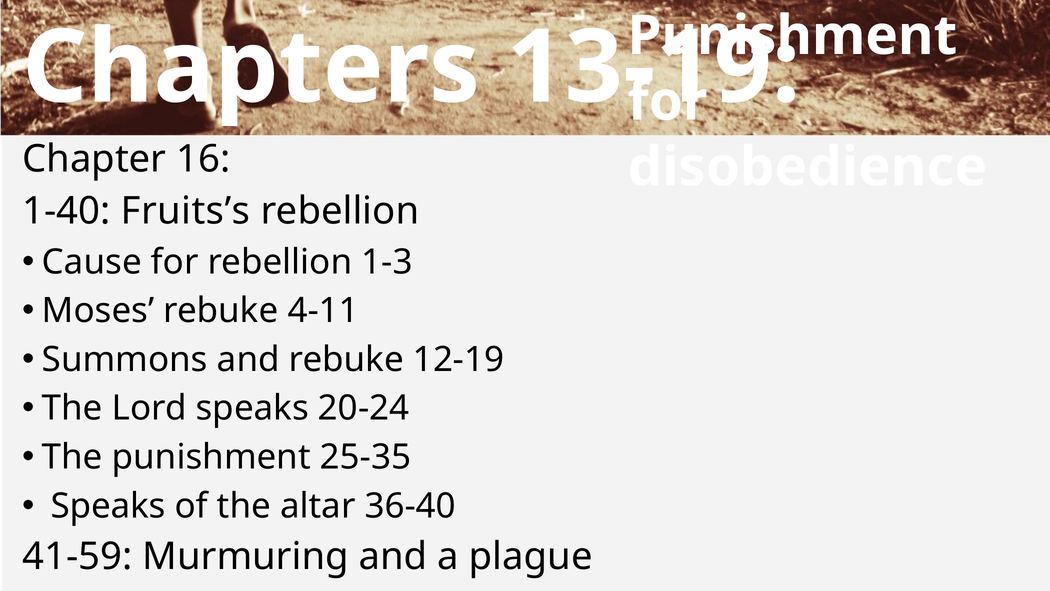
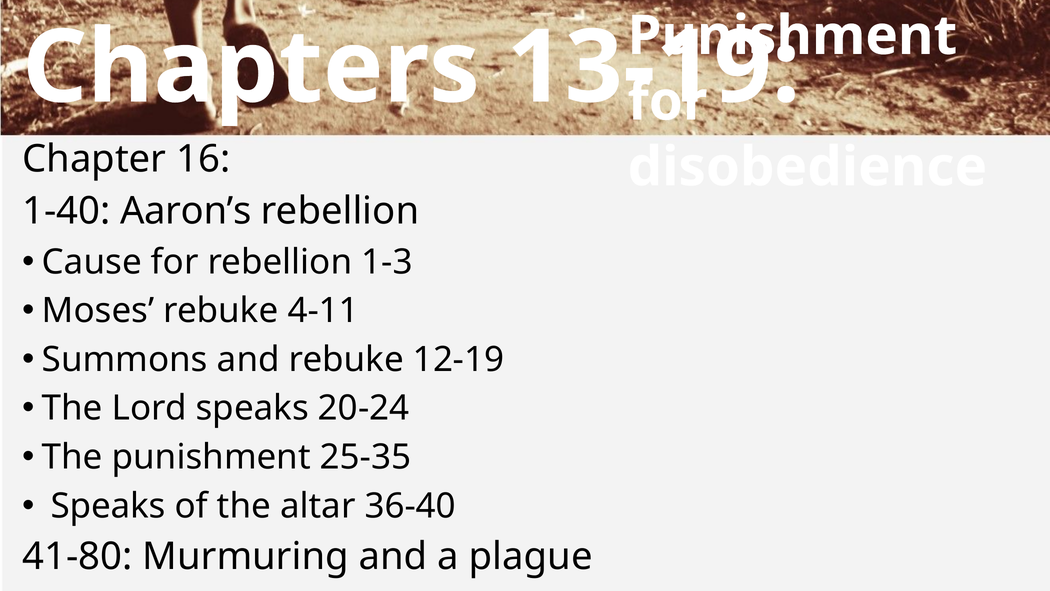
Fruits’s: Fruits’s -> Aaron’s (186, 211)
41-59: 41-59 -> 41-80 (77, 556)
